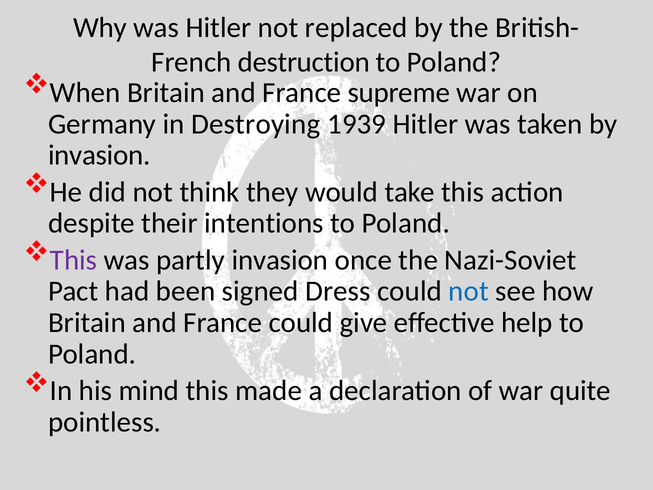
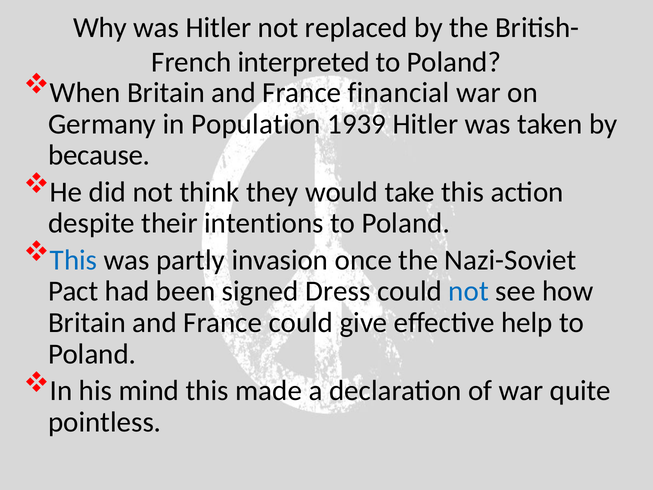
destruction: destruction -> interpreted (304, 62)
supreme: supreme -> financial (399, 93)
Destroying: Destroying -> Population (256, 124)
invasion: invasion -> because (99, 155)
This colour: purple -> blue (74, 260)
